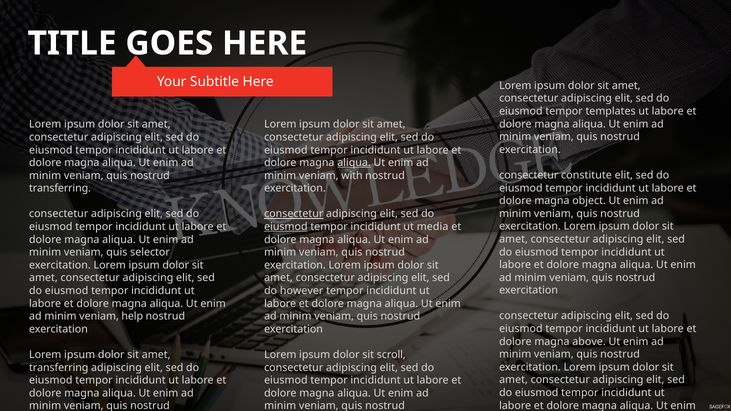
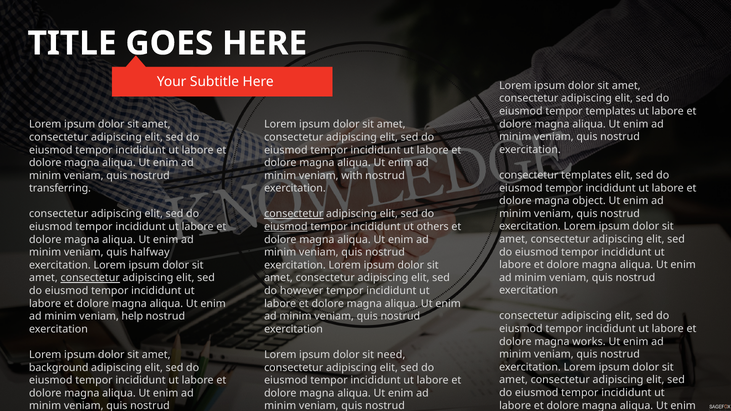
aliqua underline: present -> none (354, 163)
consectetur constitute: constitute -> templates (586, 175)
media: media -> others (433, 227)
selector: selector -> halfway (150, 252)
consectetur underline: none -> present (90, 278)
above: above -> works (589, 342)
scroll: scroll -> need (391, 355)
transferring: transferring -> background (59, 368)
